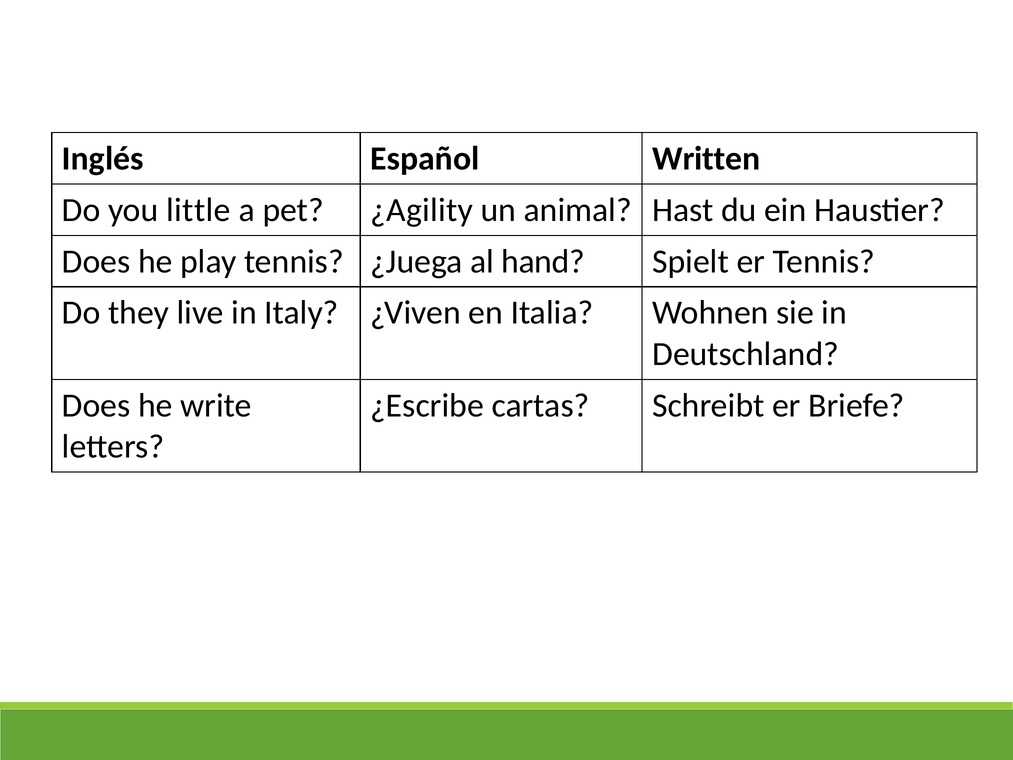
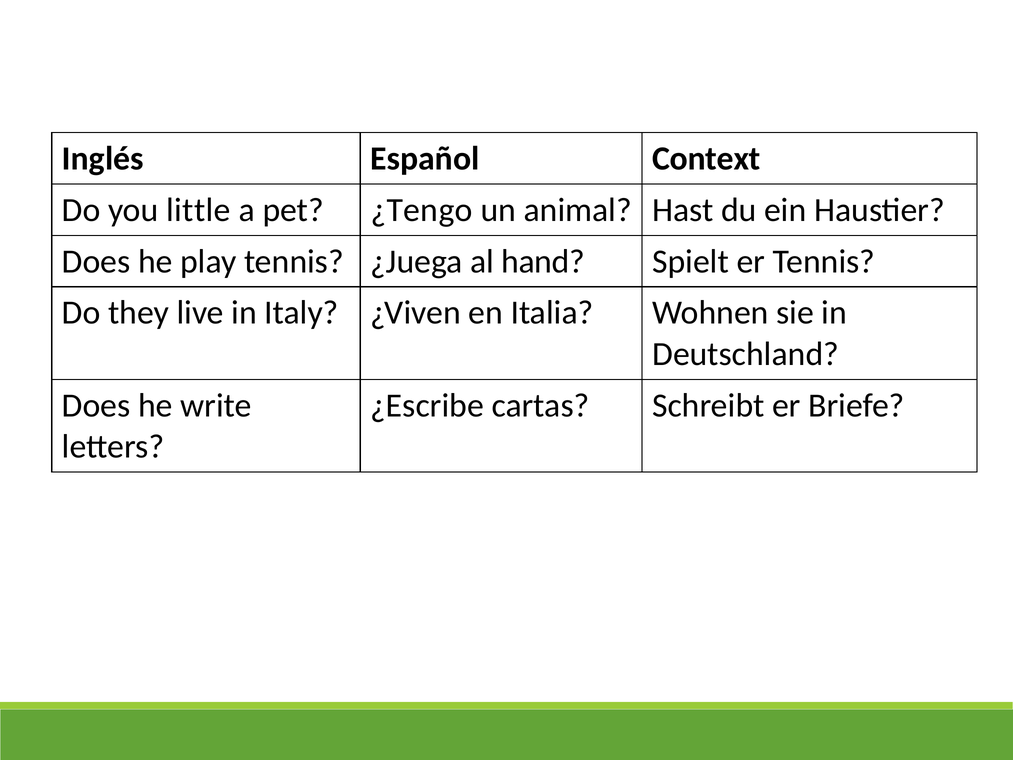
Written: Written -> Context (706, 159)
¿Agility: ¿Agility -> ¿Tengo (422, 210)
